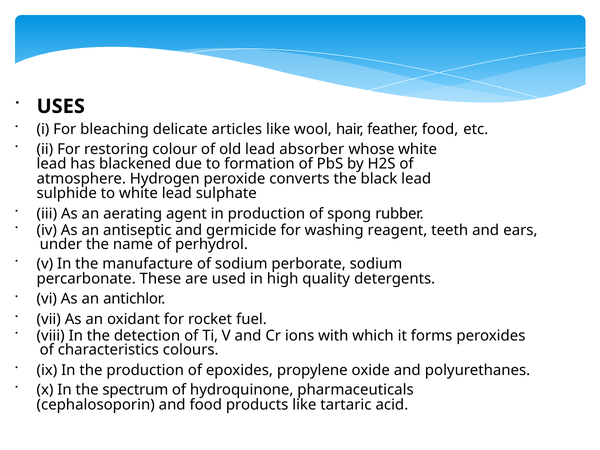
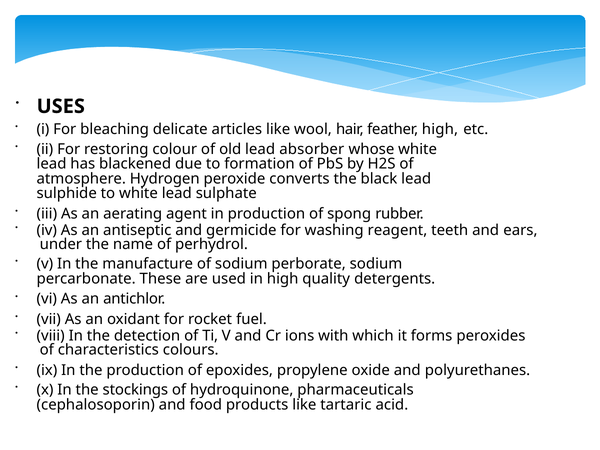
feather food: food -> high (440, 129)
spectrum: spectrum -> stockings (135, 390)
